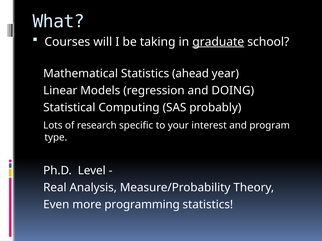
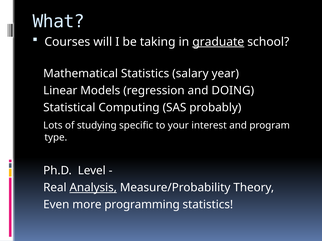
ahead: ahead -> salary (190, 74)
research: research -> studying (97, 126)
Analysis underline: none -> present (93, 188)
